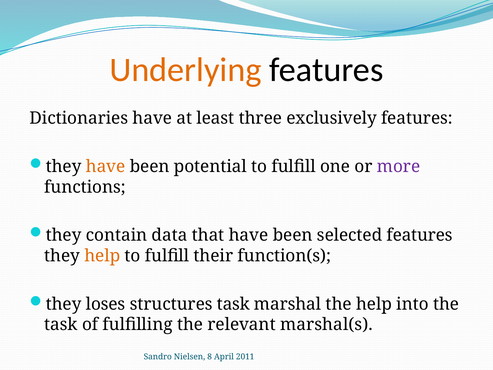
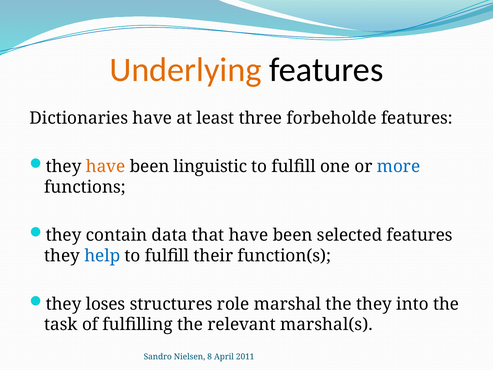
exclusively: exclusively -> forbeholde (332, 118)
potential: potential -> linguistic (210, 166)
more colour: purple -> blue (399, 166)
help colour: orange -> blue (102, 256)
structures task: task -> role (233, 304)
the help: help -> they (374, 304)
